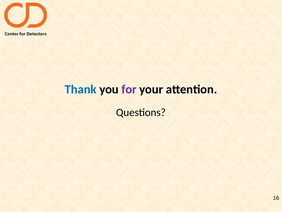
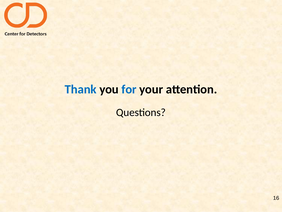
for colour: purple -> blue (129, 89)
